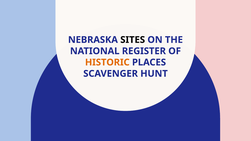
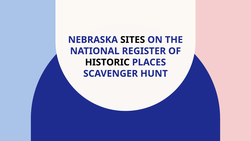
HISTORIC colour: orange -> black (107, 62)
